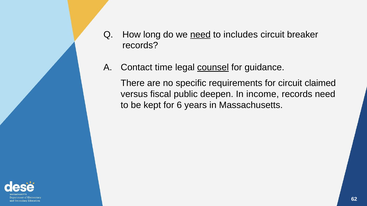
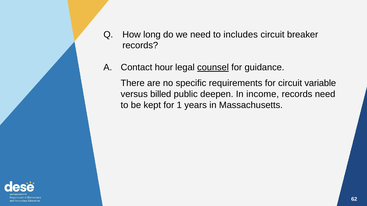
need underline: present -> none (200, 35)
time: time -> hour (164, 68)
claimed: claimed -> variable (320, 83)
fiscal: fiscal -> billed (161, 94)
6: 6 -> 1 (179, 105)
